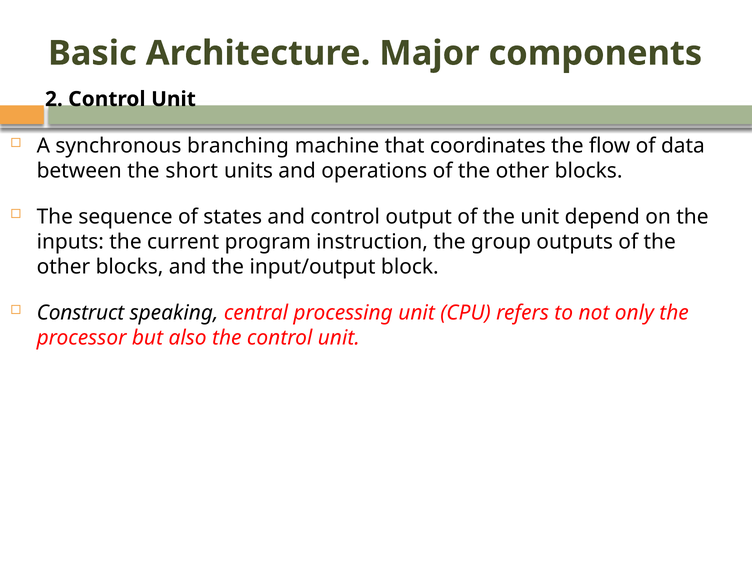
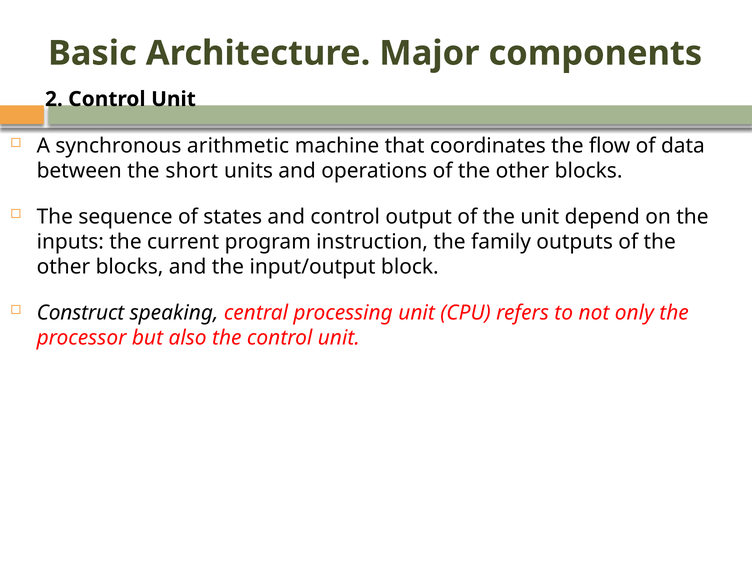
branching: branching -> arithmetic (238, 146)
group: group -> family (501, 242)
